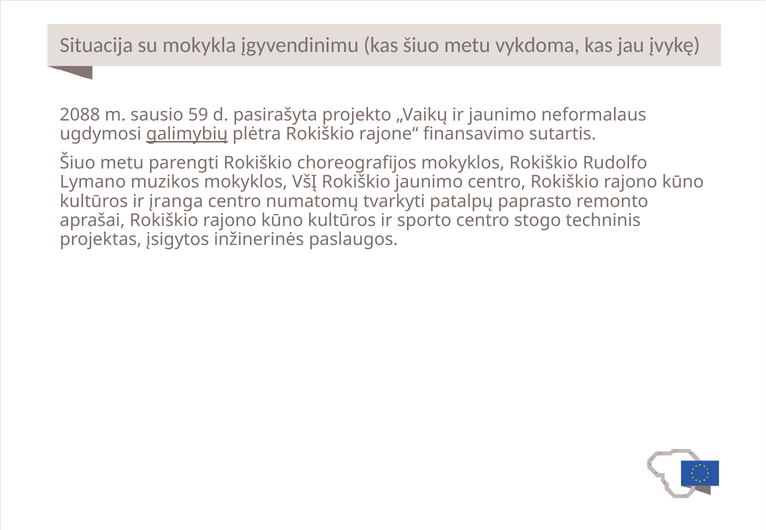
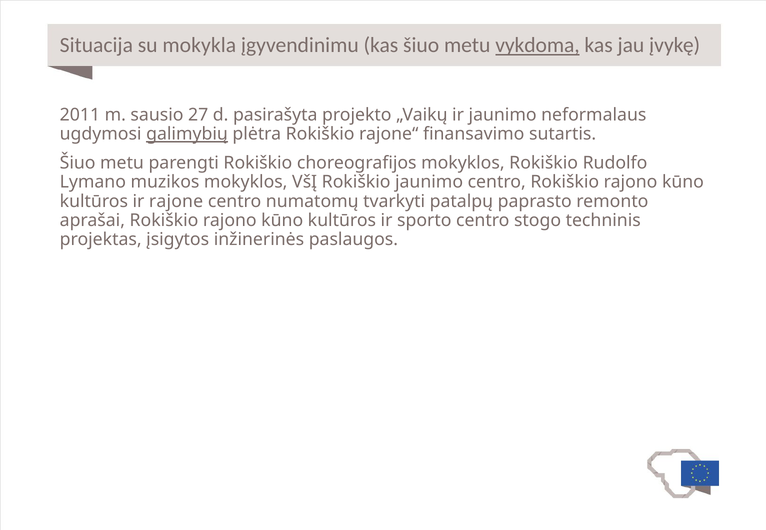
vykdoma underline: none -> present (537, 45)
2088: 2088 -> 2011 (80, 115)
59: 59 -> 27 (198, 115)
įranga: įranga -> rajone (176, 201)
